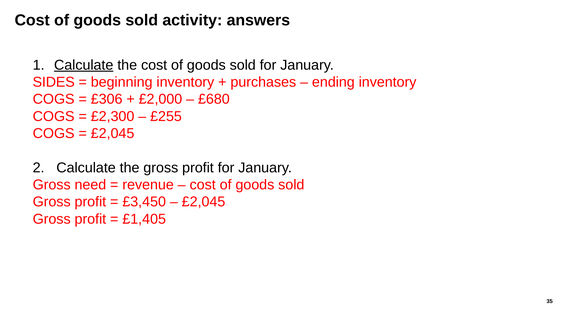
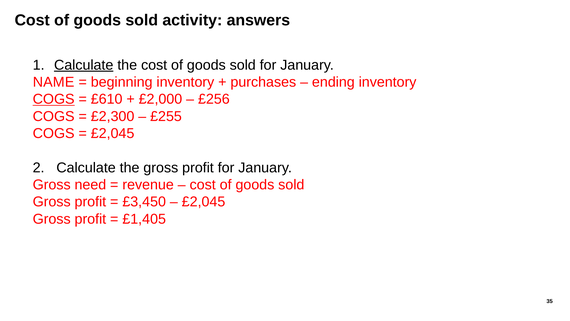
SIDES: SIDES -> NAME (54, 82)
COGS underline: none -> present (54, 99)
£306: £306 -> £610 (107, 99)
£680: £680 -> £256 (214, 99)
